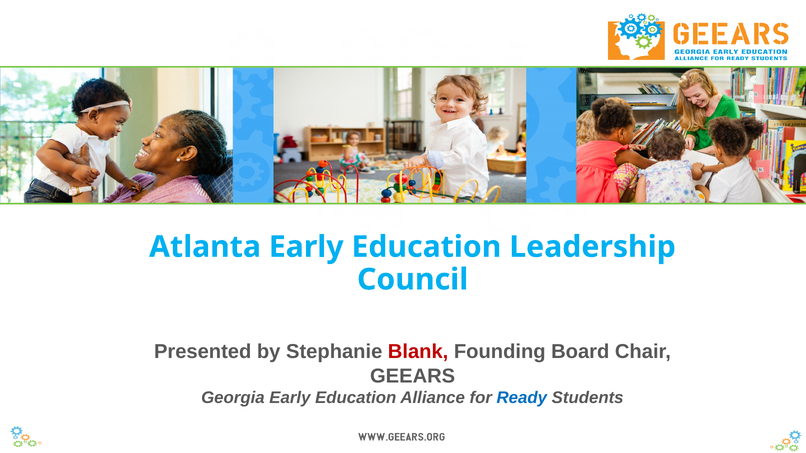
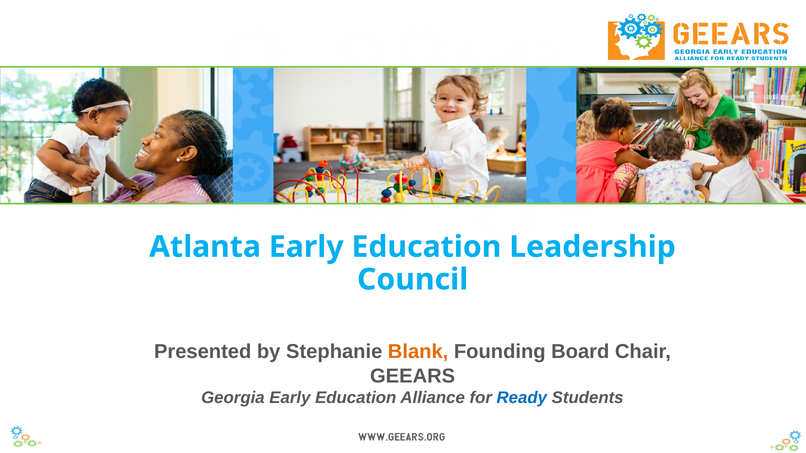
Blank colour: red -> orange (418, 352)
